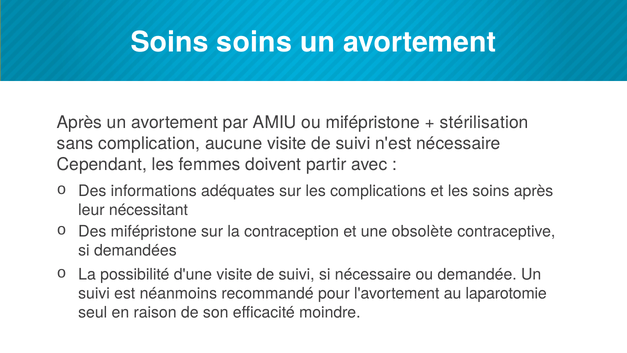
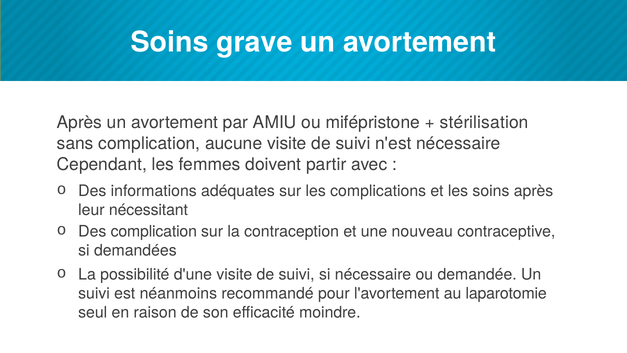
Soins soins: soins -> grave (254, 42)
Des mifépristone: mifépristone -> complication (154, 231)
obsolète: obsolète -> nouveau (422, 231)
